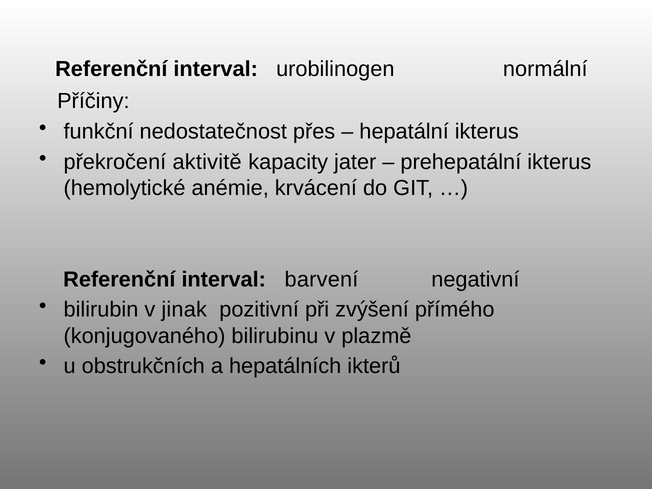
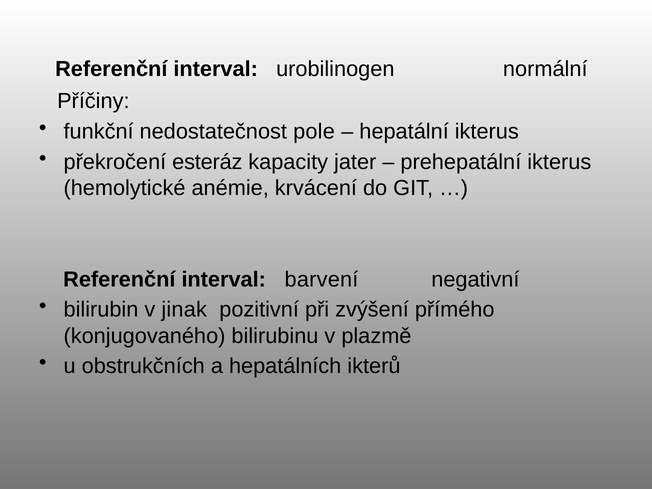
přes: přes -> pole (314, 132)
aktivitě: aktivitě -> esteráz (207, 162)
